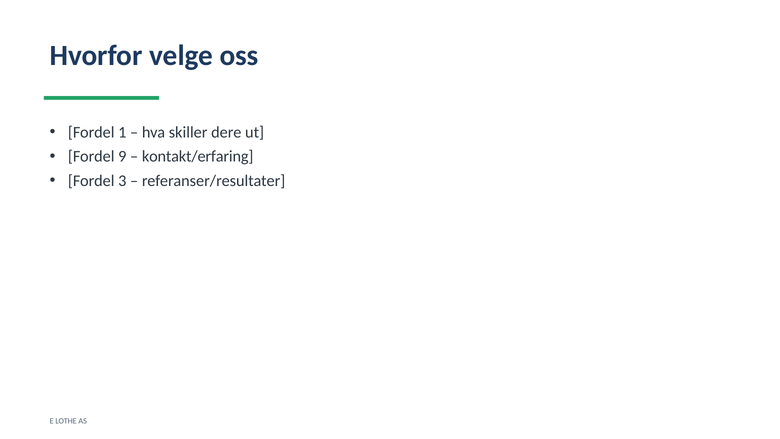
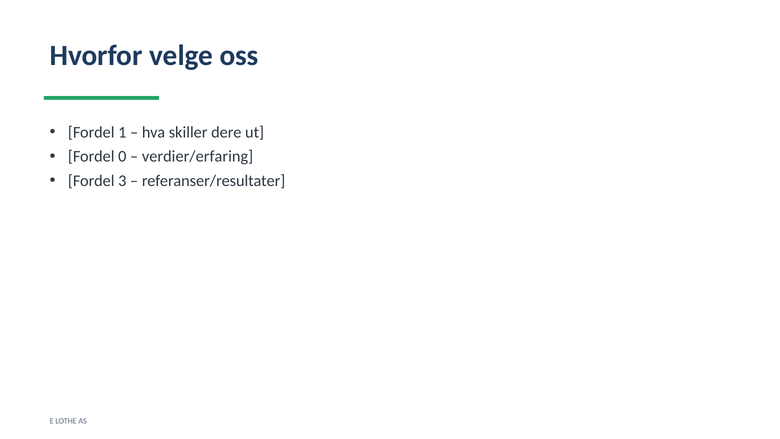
9: 9 -> 0 (122, 156)
kontakt/erfaring: kontakt/erfaring -> verdier/erfaring (198, 156)
